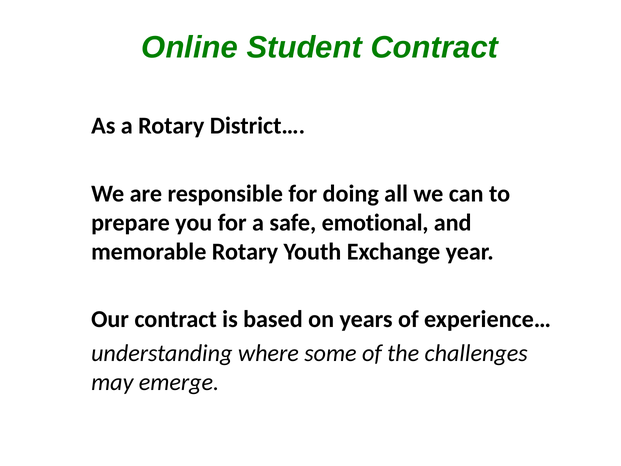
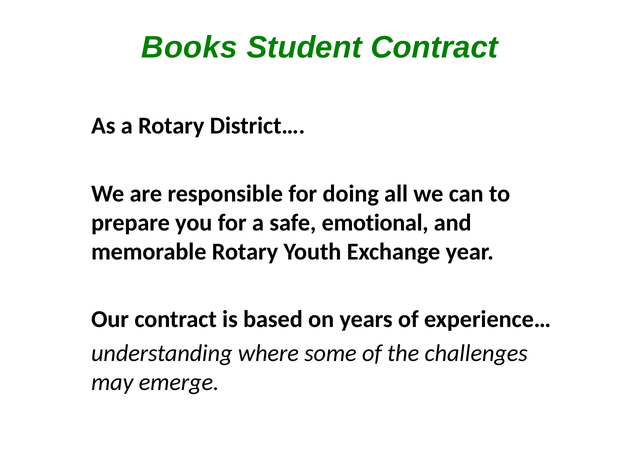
Online: Online -> Books (189, 48)
